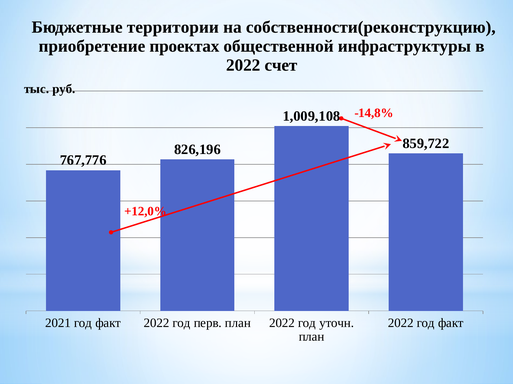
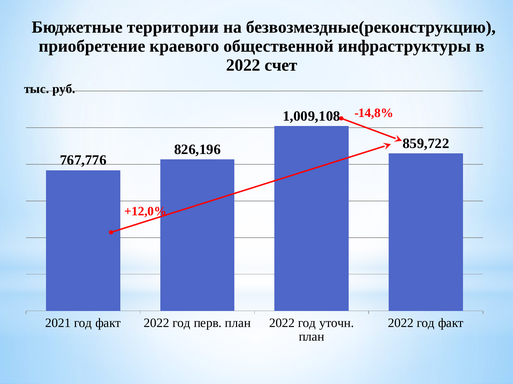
собственности(реконструкцию: собственности(реконструкцию -> безвозмездные(реконструкцию (371, 27)
проектах: проектах -> краевого (184, 46)
